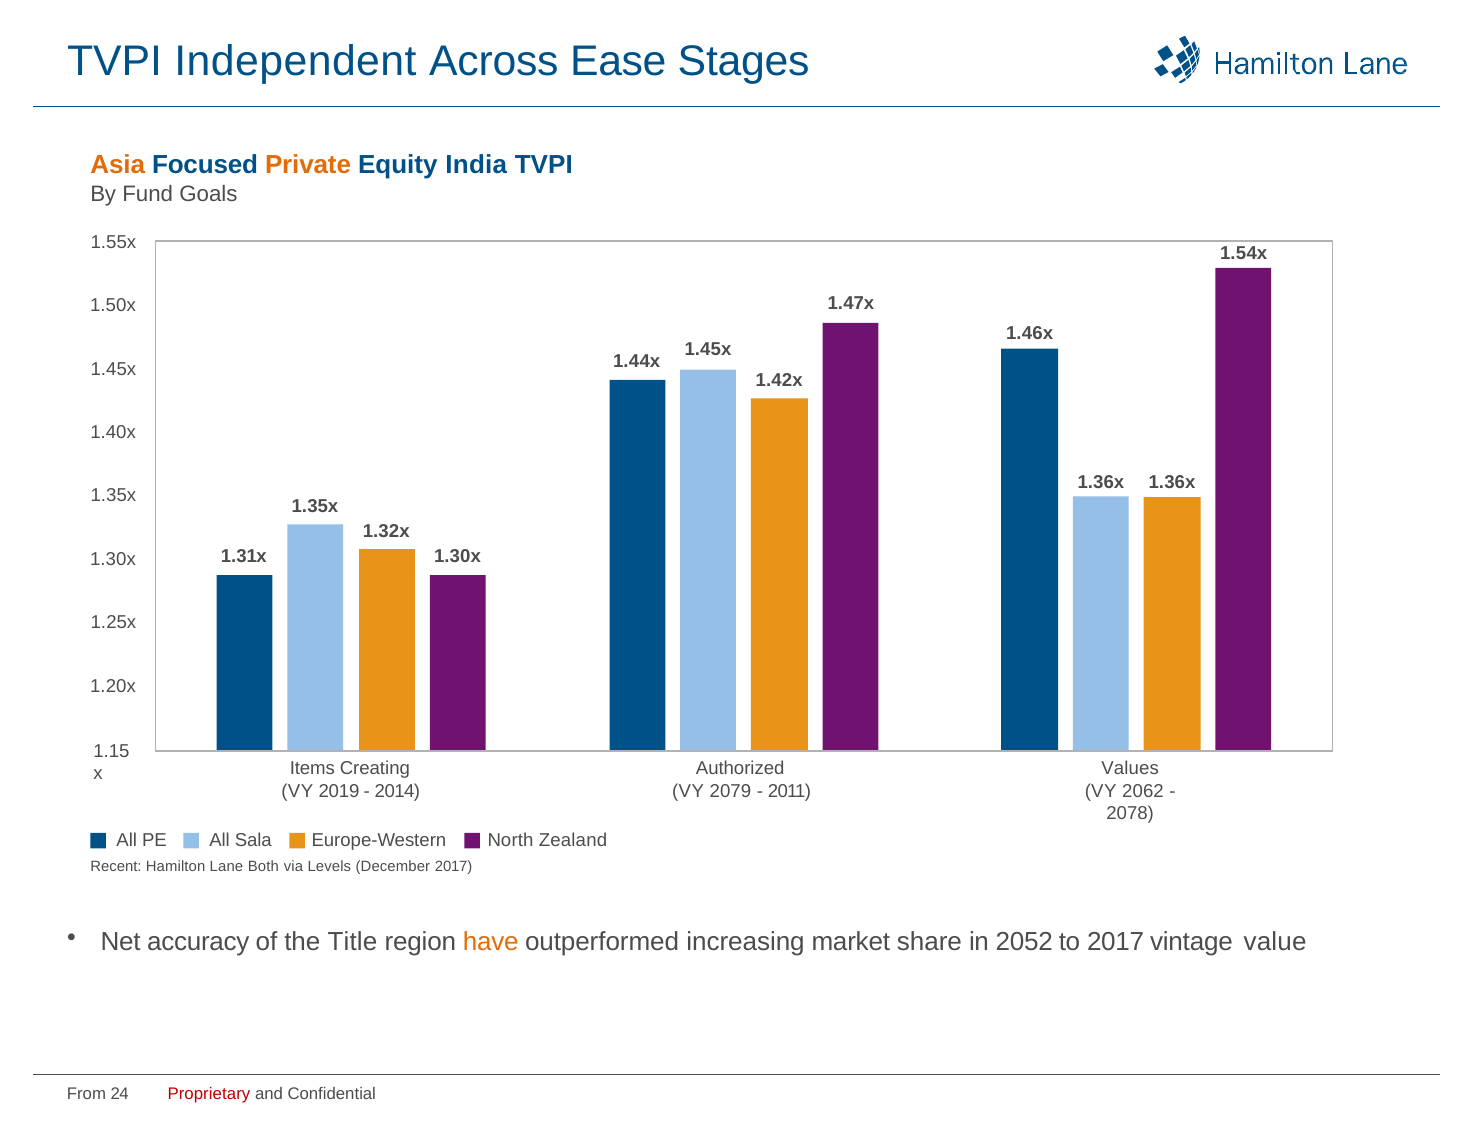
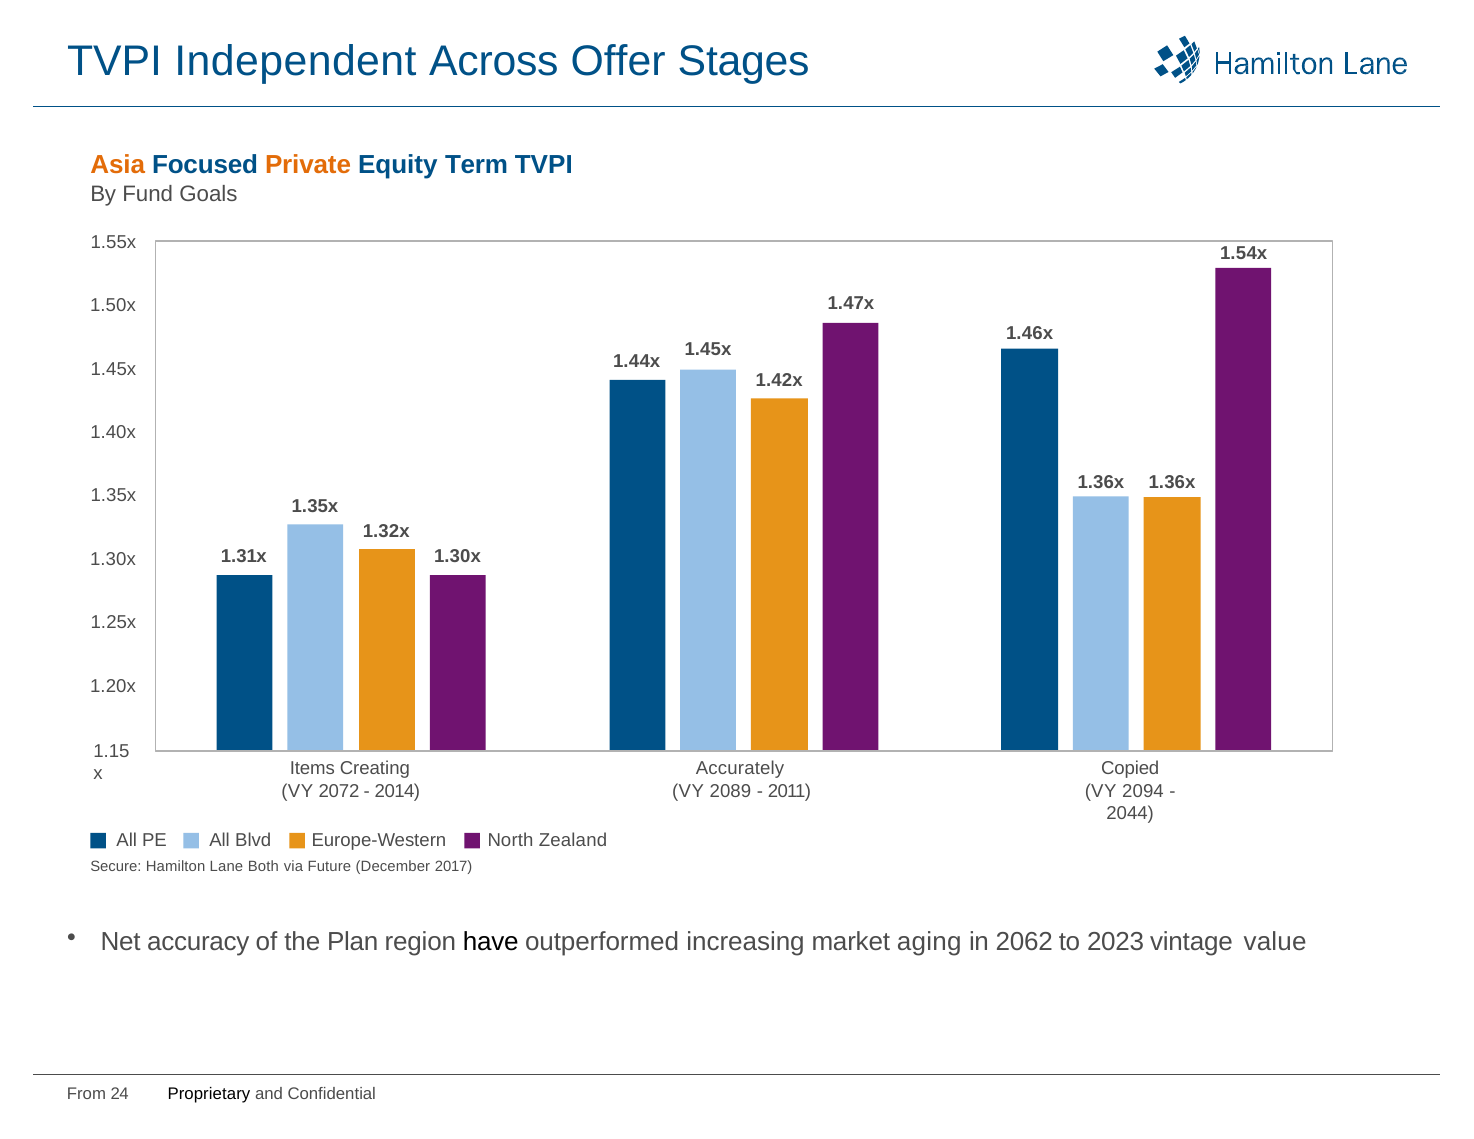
Ease: Ease -> Offer (618, 61)
India: India -> Term (477, 165)
Authorized: Authorized -> Accurately (740, 768)
Values: Values -> Copied (1130, 768)
2019: 2019 -> 2072 (339, 791)
2079: 2079 -> 2089 (730, 791)
2062: 2062 -> 2094 (1143, 791)
2078: 2078 -> 2044 (1130, 813)
Sala: Sala -> Blvd (253, 841)
Recent: Recent -> Secure (116, 866)
Levels: Levels -> Future (329, 866)
Title: Title -> Plan (353, 942)
have colour: orange -> black (491, 942)
share: share -> aging (929, 942)
2052: 2052 -> 2062 (1024, 942)
to 2017: 2017 -> 2023 (1116, 942)
Proprietary colour: red -> black (209, 1094)
